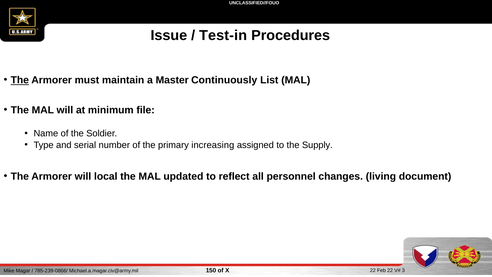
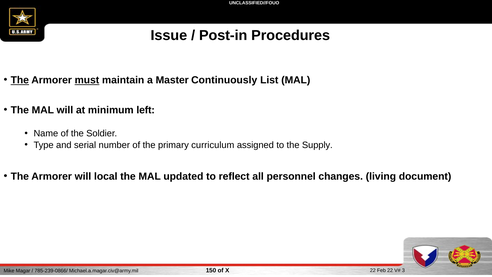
Test-in: Test-in -> Post-in (223, 35)
must underline: none -> present (87, 80)
file: file -> left (146, 110)
increasing: increasing -> curriculum (213, 145)
